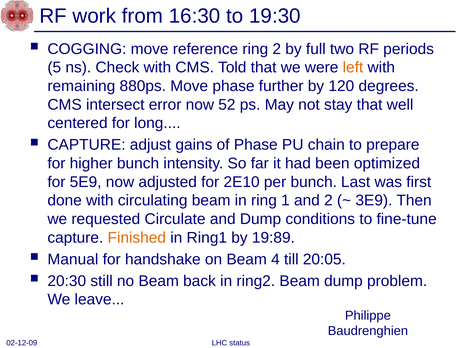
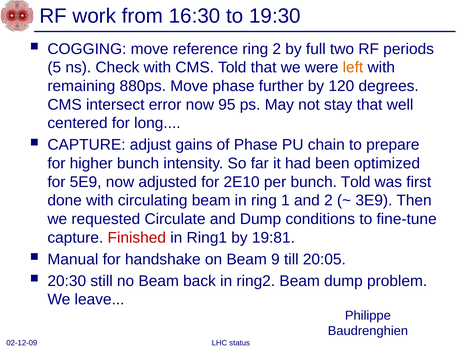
52: 52 -> 95 (227, 105)
bunch Last: Last -> Told (356, 182)
Finished colour: orange -> red (137, 238)
19:89: 19:89 -> 19:81 (273, 238)
4: 4 -> 9 (275, 259)
